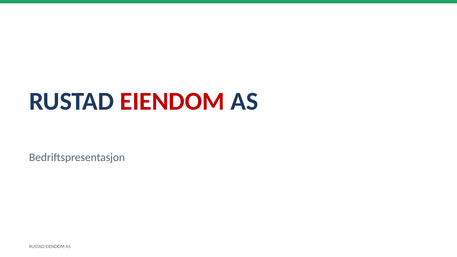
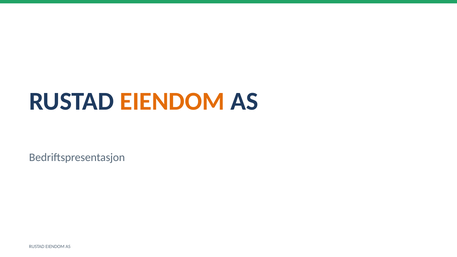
EIENDOM colour: red -> orange (172, 101)
